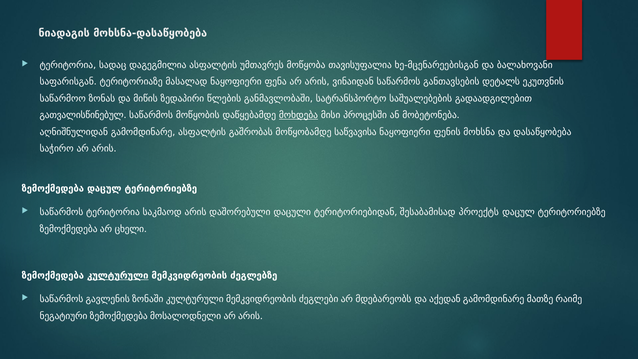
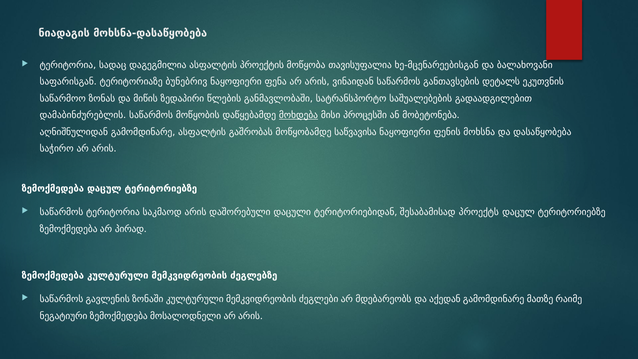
უმთავრეს: უმთავრეს -> პროექტის (262, 65)
მასალად: მასალად -> ბუნებრივ (186, 82)
გათვალისწინებულ: გათვალისწინებულ -> დამაბინძურებლის (83, 115)
ცხელი: ცხელი -> პირად (131, 229)
კულტურული underline: present -> none (118, 276)
